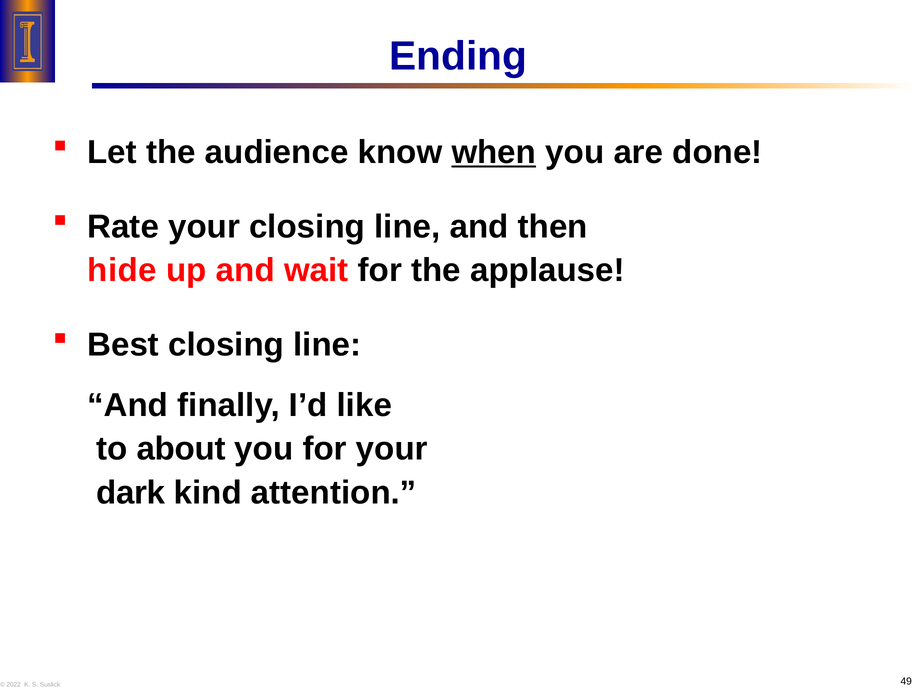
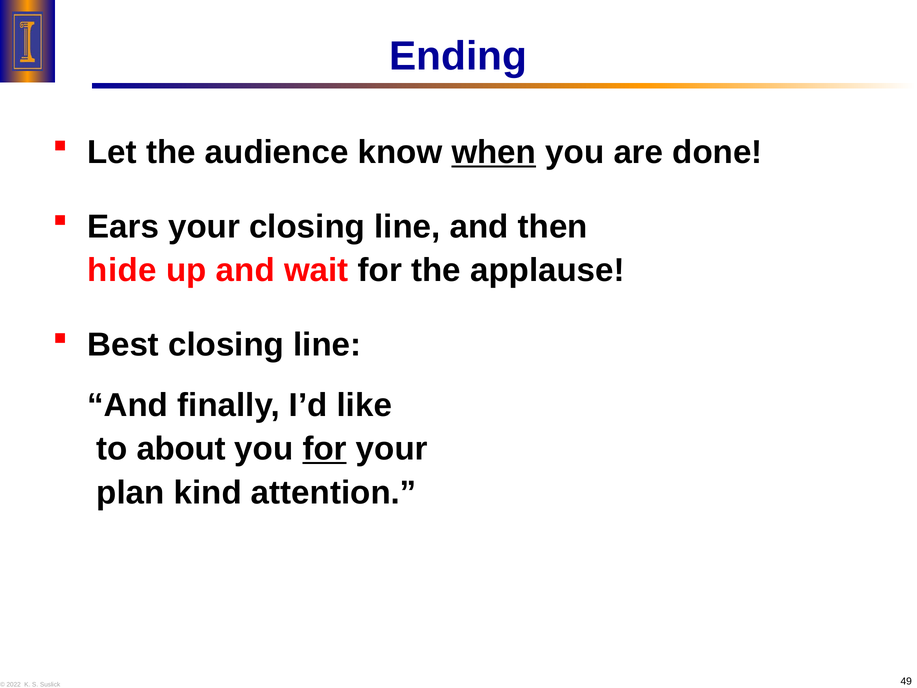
Rate: Rate -> Ears (123, 227)
for underline: none -> present (325, 449)
dark: dark -> plan (130, 492)
